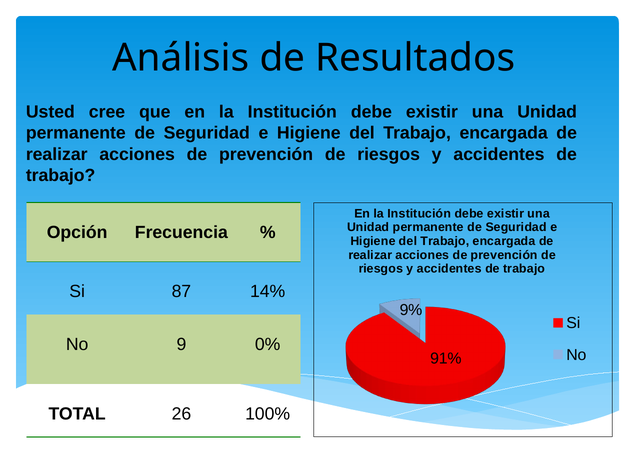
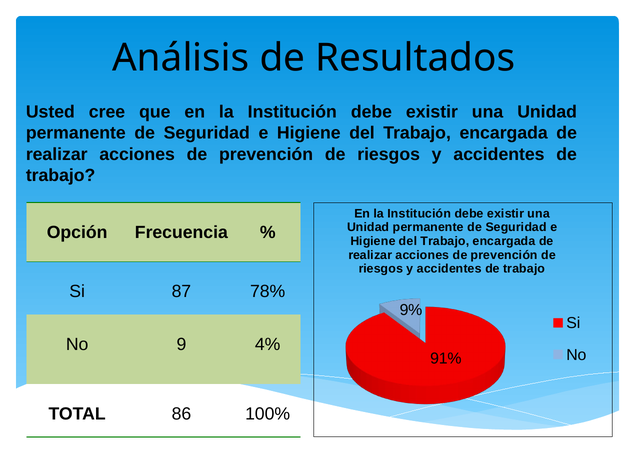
14%: 14% -> 78% (268, 292)
0%: 0% -> 4% (268, 345)
26: 26 -> 86 (181, 414)
